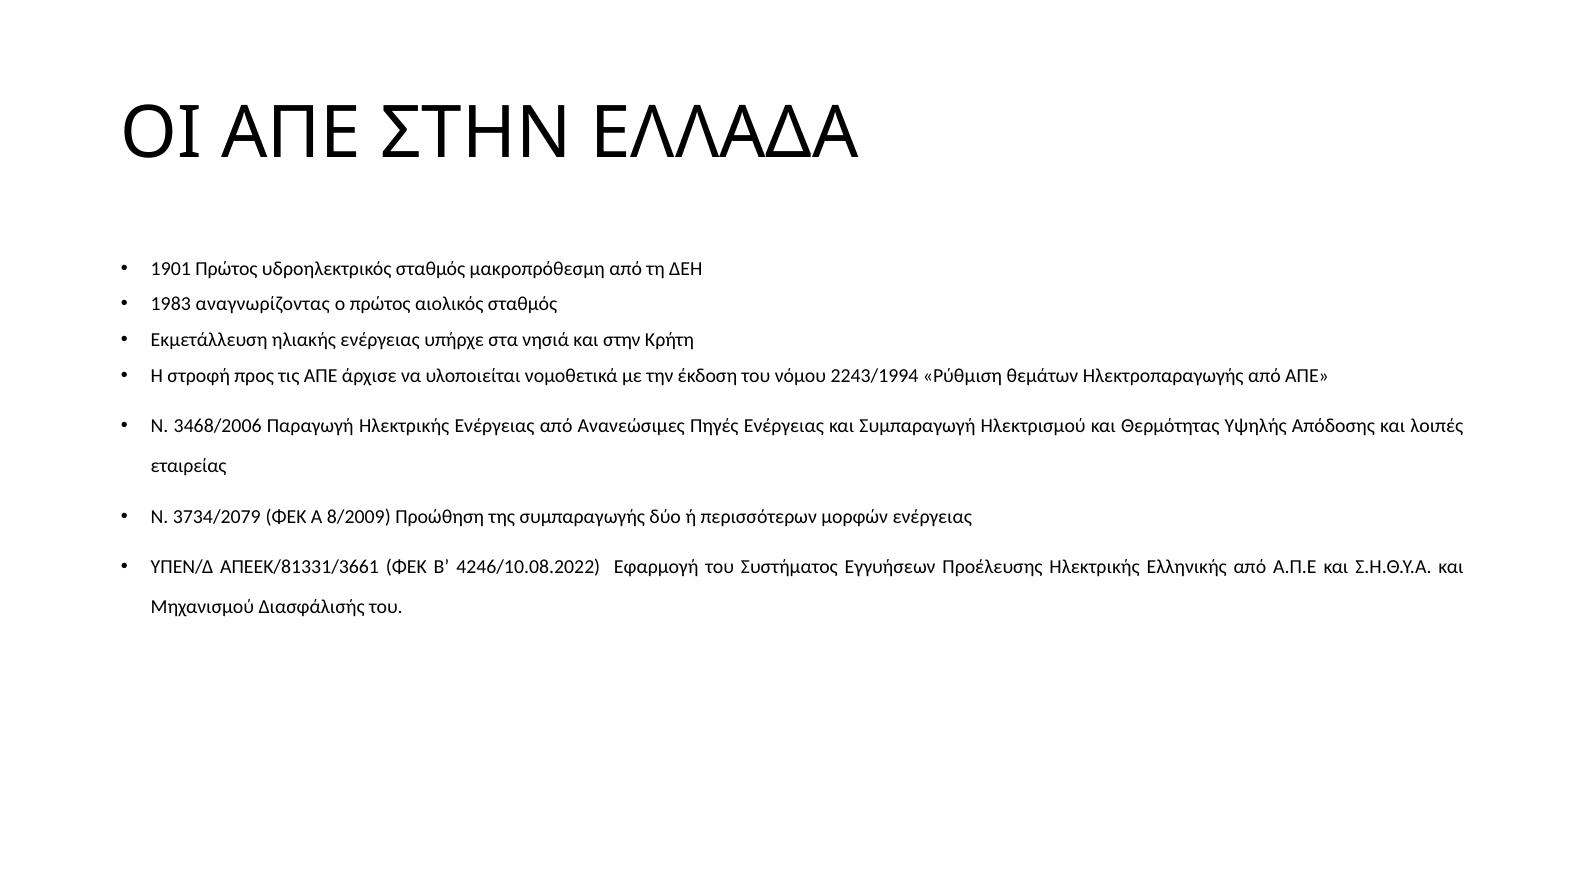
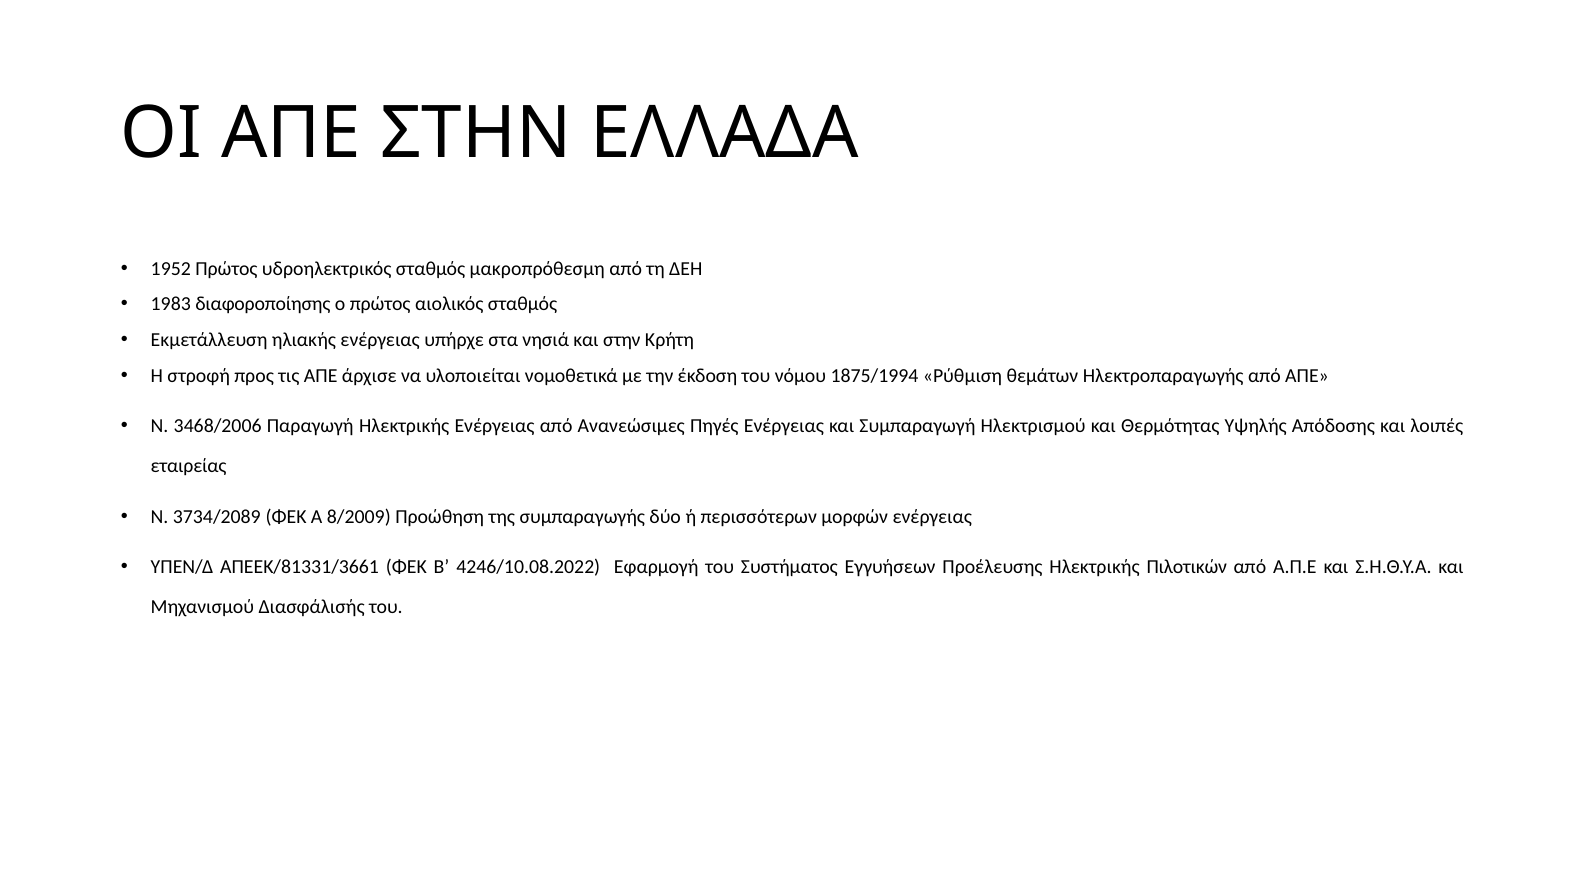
1901: 1901 -> 1952 (171, 269)
αναγνωρίζοντας: αναγνωρίζοντας -> διαφοροποίησης (263, 304)
2243/1994: 2243/1994 -> 1875/1994 (874, 376)
3734/2079: 3734/2079 -> 3734/2089 (217, 517)
Ελληνικής: Ελληνικής -> Πιλοτικών (1187, 567)
